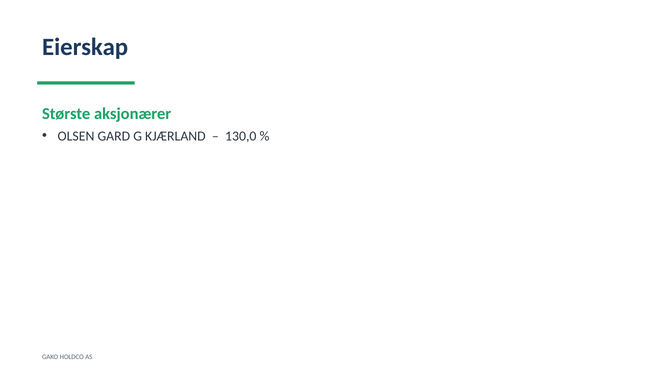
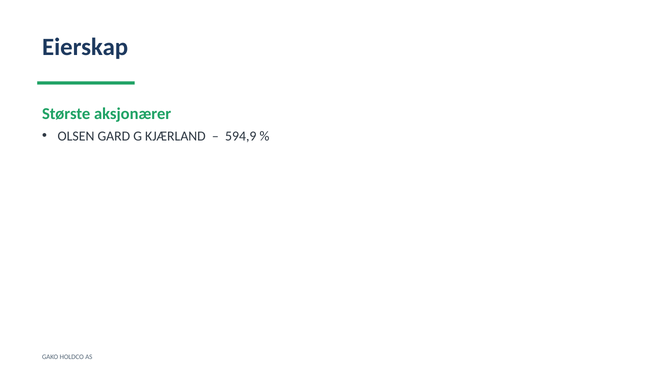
130,0: 130,0 -> 594,9 (241, 136)
